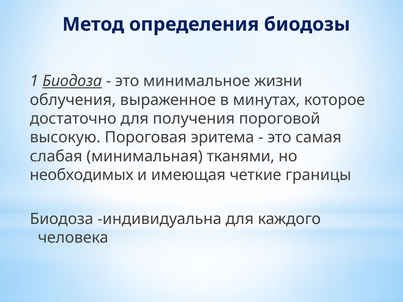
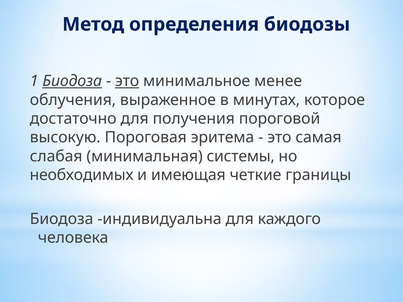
это underline: none -> present (127, 81)
жизни: жизни -> менее (278, 81)
тканями: тканями -> системы (241, 156)
